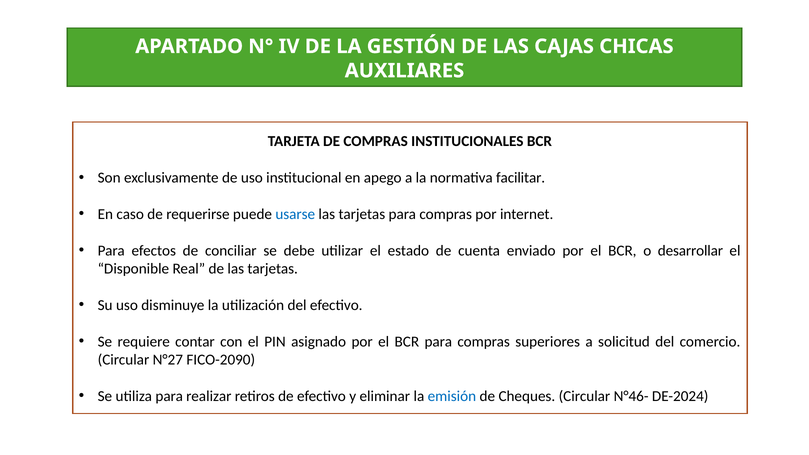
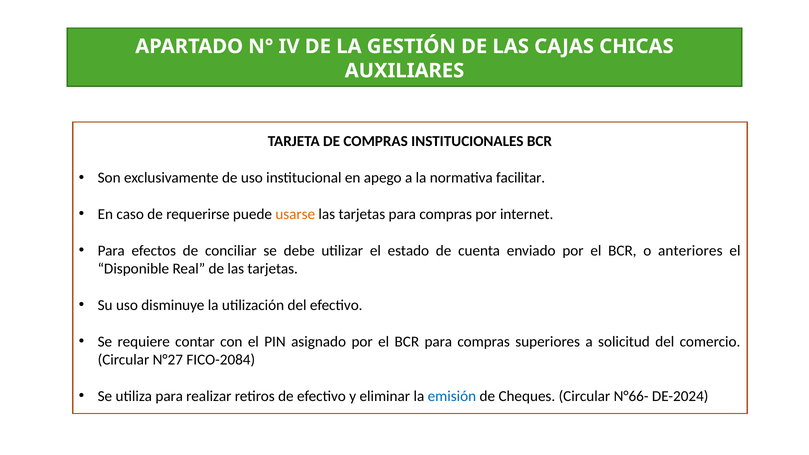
usarse colour: blue -> orange (295, 214)
desarrollar: desarrollar -> anteriores (690, 251)
FICO-2090: FICO-2090 -> FICO-2084 (221, 360)
N°46-: N°46- -> N°66- (631, 396)
